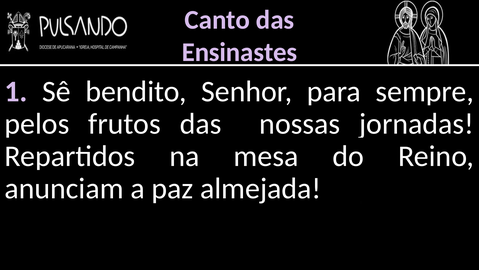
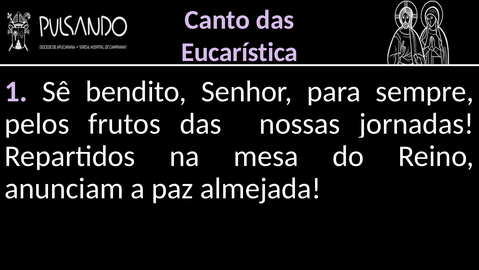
Ensinastes: Ensinastes -> Eucarística (240, 52)
